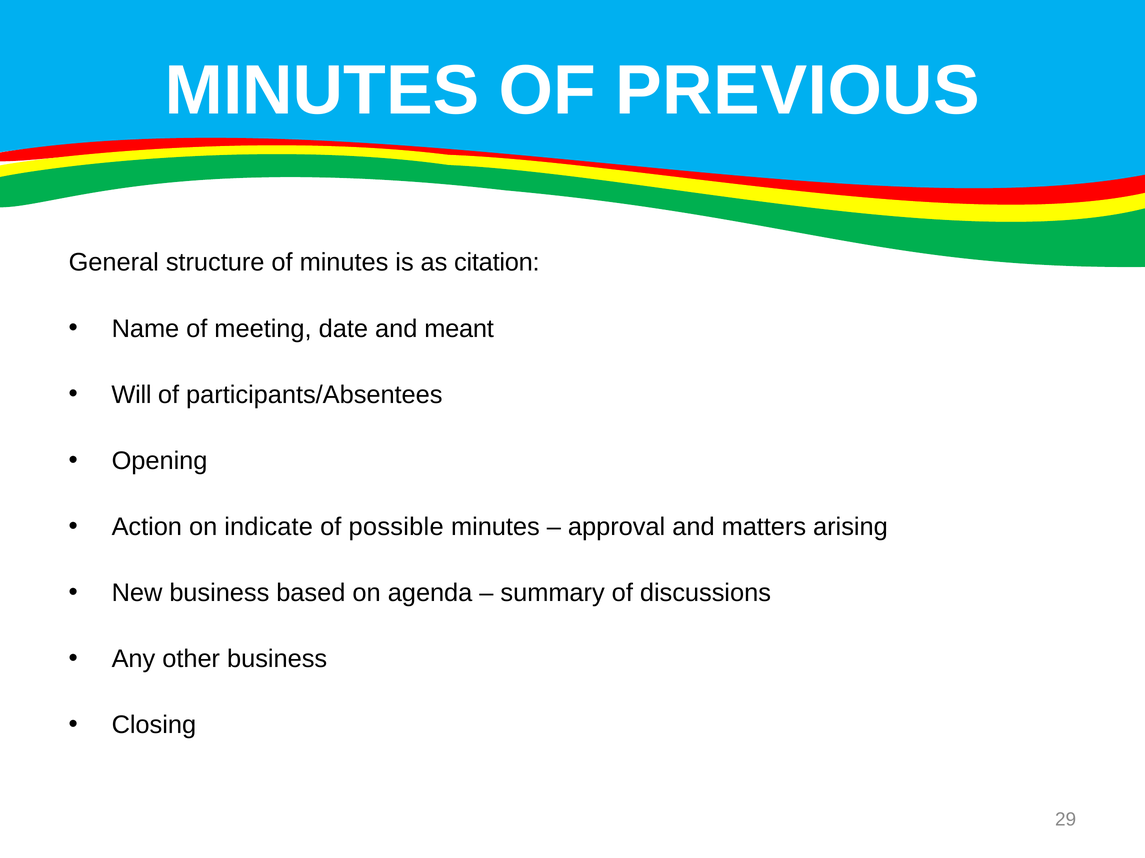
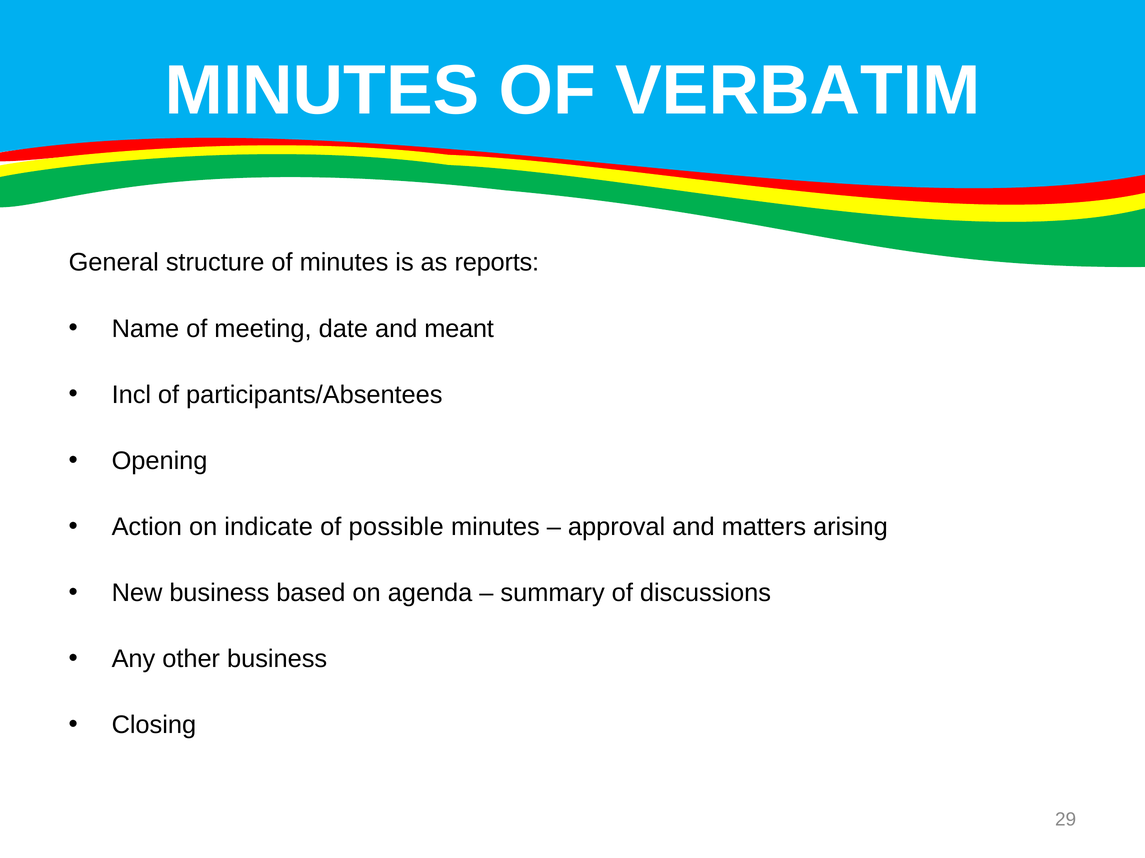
PREVIOUS: PREVIOUS -> VERBATIM (798, 91)
citation: citation -> reports (497, 263)
Will: Will -> Incl (131, 395)
